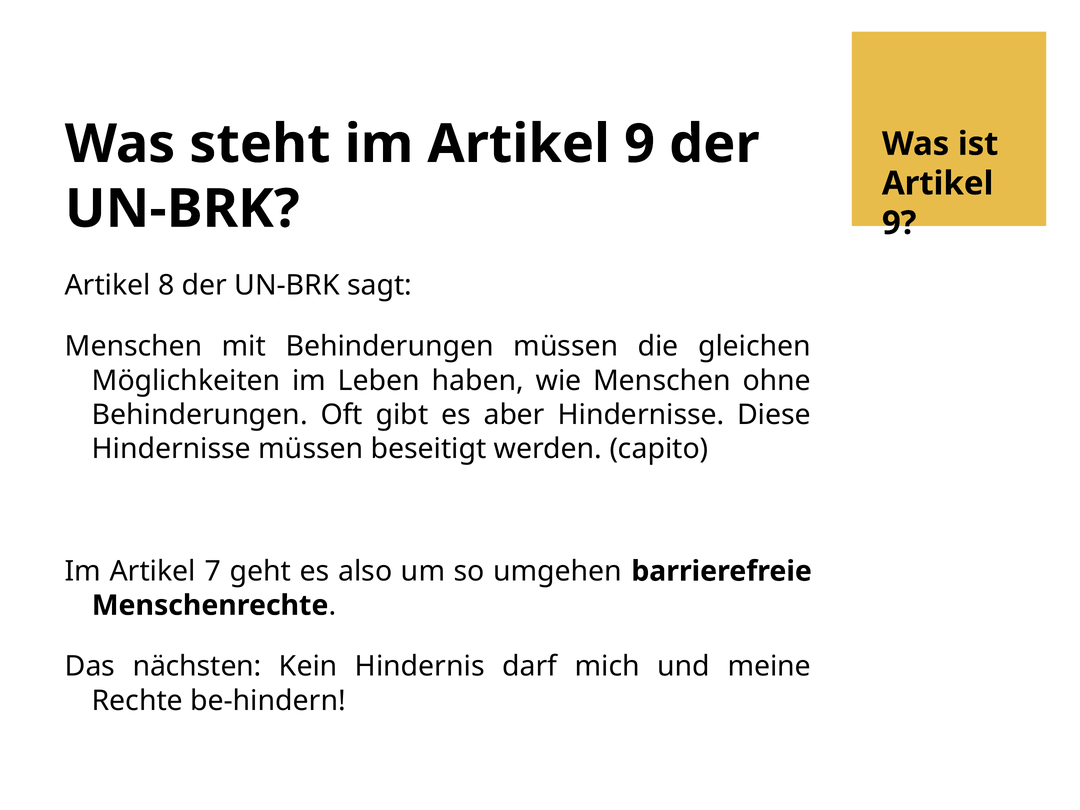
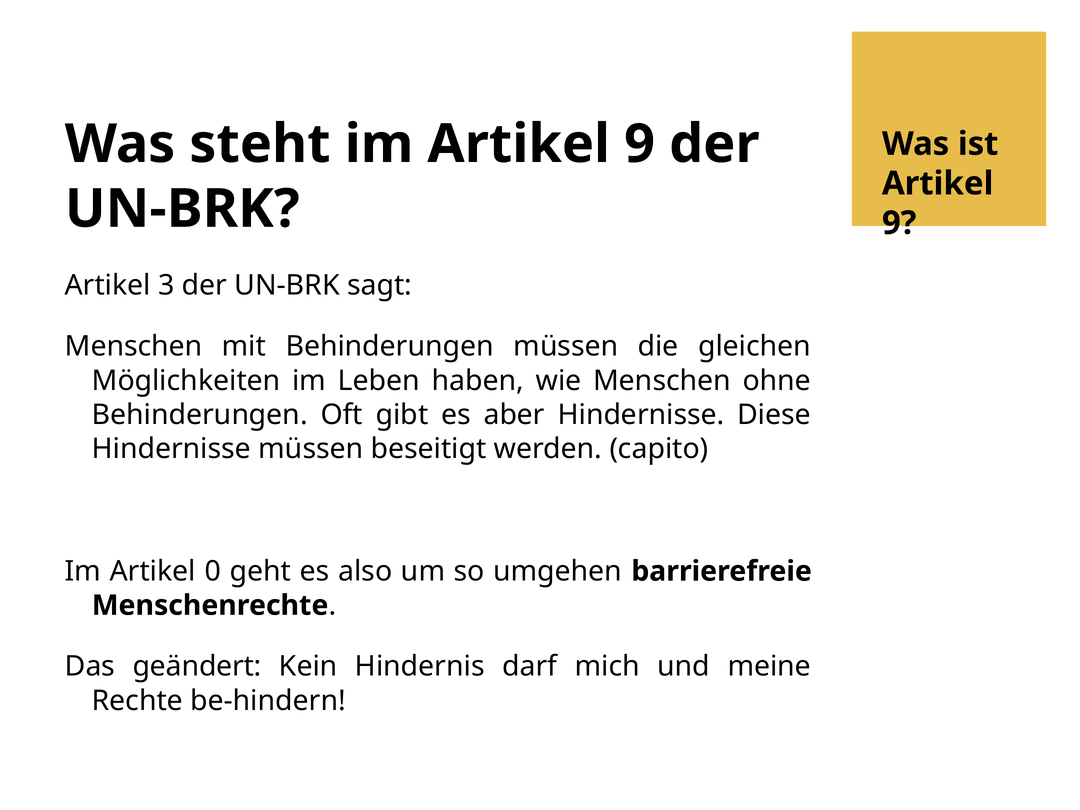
8: 8 -> 3 (166, 285)
7: 7 -> 0 (213, 571)
nächsten: nächsten -> geändert (197, 667)
